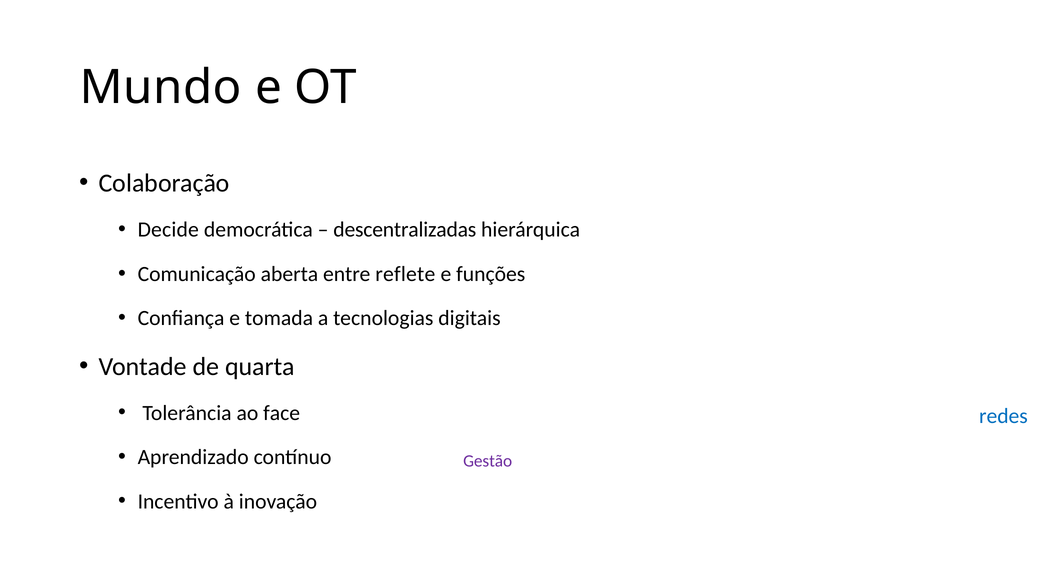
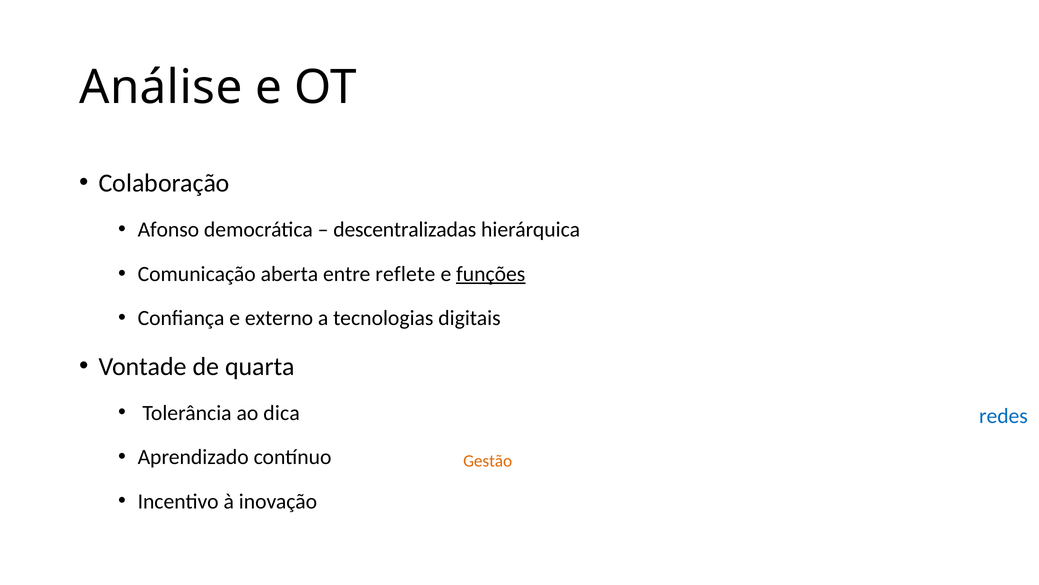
Mundo: Mundo -> Análise (161, 87)
Decide: Decide -> Afonso (168, 230)
funções underline: none -> present (491, 274)
tomada: tomada -> externo (279, 318)
face: face -> dica (282, 413)
Gestão colour: purple -> orange (488, 461)
